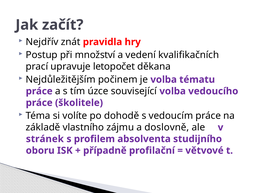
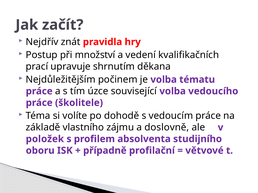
letopočet: letopočet -> shrnutím (114, 67)
stránek: stránek -> položek (45, 139)
